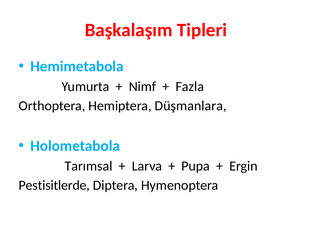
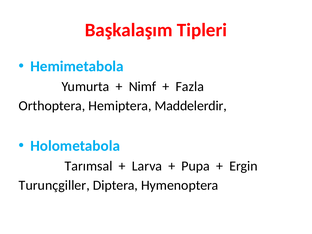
Düşmanlara: Düşmanlara -> Maddelerdir (191, 106)
Pestisitlerde: Pestisitlerde -> Turunçgiller (54, 185)
